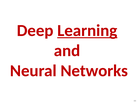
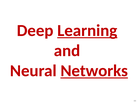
Networks underline: none -> present (94, 71)
